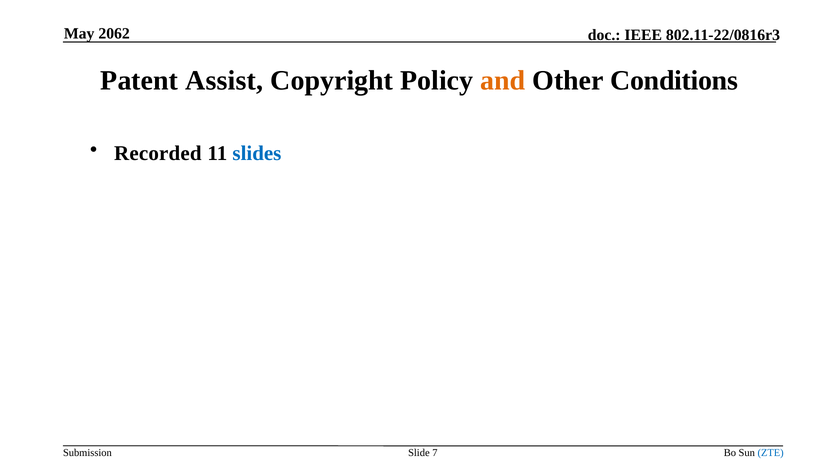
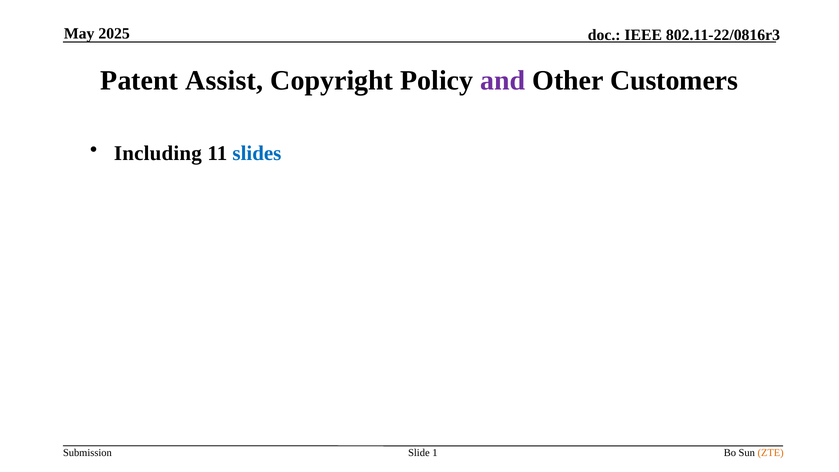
2062: 2062 -> 2025 (114, 33)
and colour: orange -> purple (503, 81)
Conditions: Conditions -> Customers (674, 81)
Recorded: Recorded -> Including (158, 153)
7: 7 -> 1 (435, 453)
ZTE colour: blue -> orange (771, 453)
